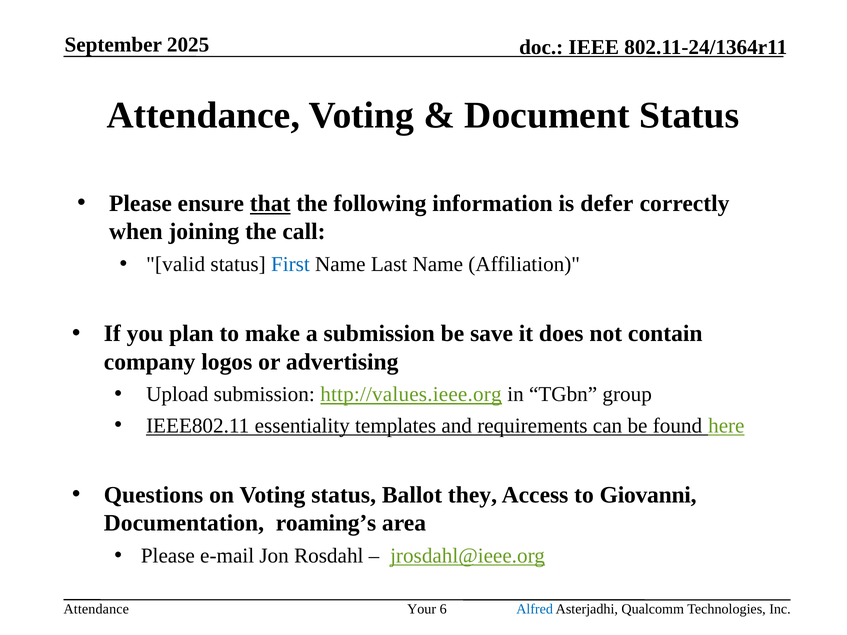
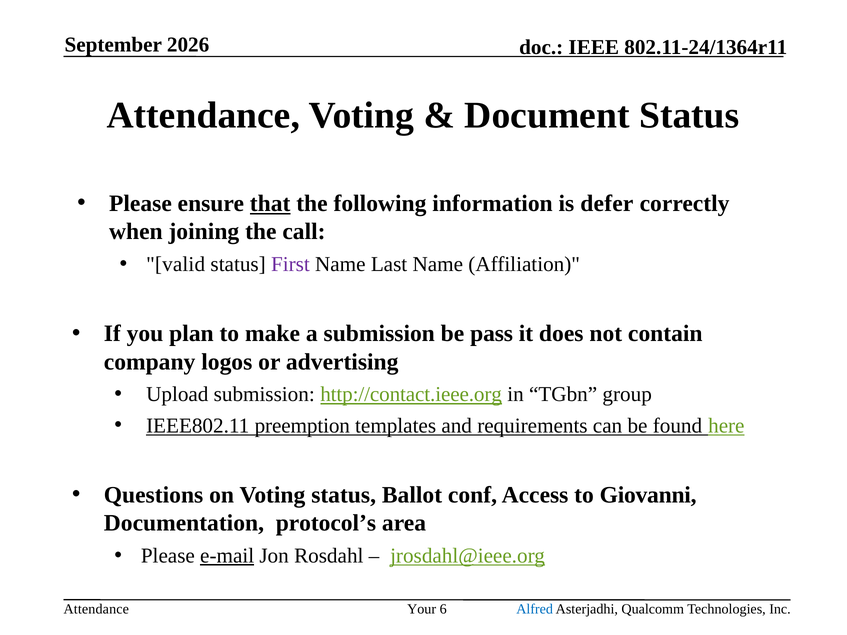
2025: 2025 -> 2026 (188, 45)
First colour: blue -> purple (290, 264)
save: save -> pass (492, 334)
http://values.ieee.org: http://values.ieee.org -> http://contact.ieee.org (411, 394)
essentiality: essentiality -> preemption (302, 426)
they: they -> conf (472, 495)
roaming’s: roaming’s -> protocol’s (326, 523)
e-mail underline: none -> present (227, 556)
